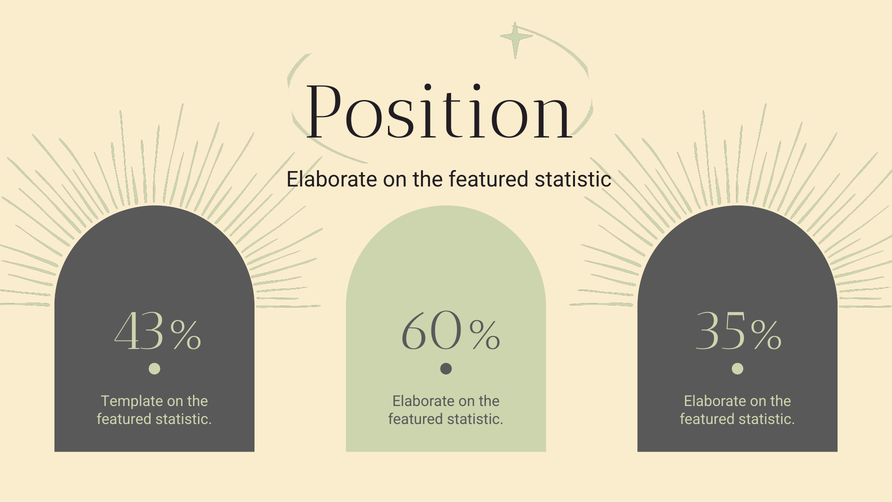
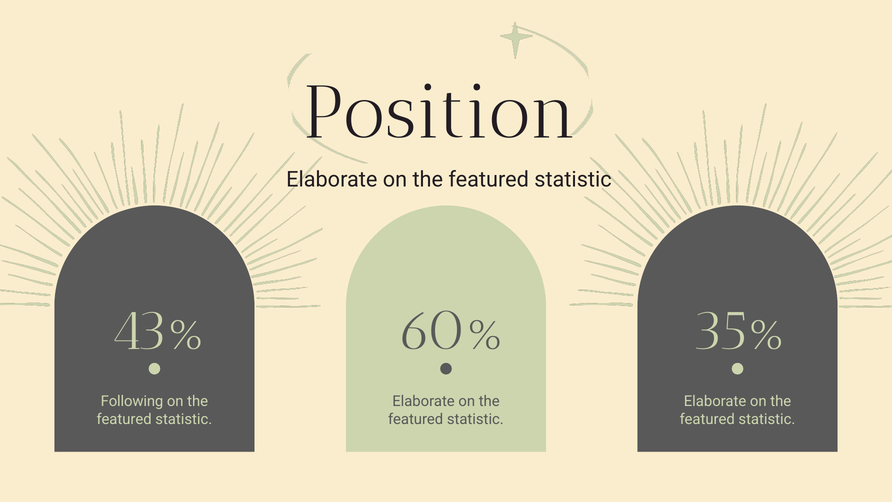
Template: Template -> Following (132, 401)
